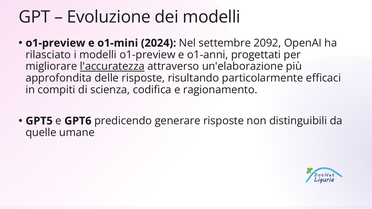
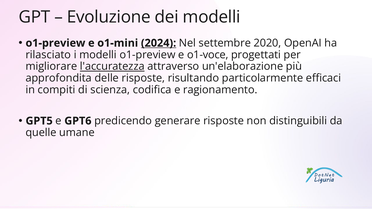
2024 underline: none -> present (159, 43)
2092: 2092 -> 2020 (267, 43)
o1-anni: o1-anni -> o1-voce (208, 55)
